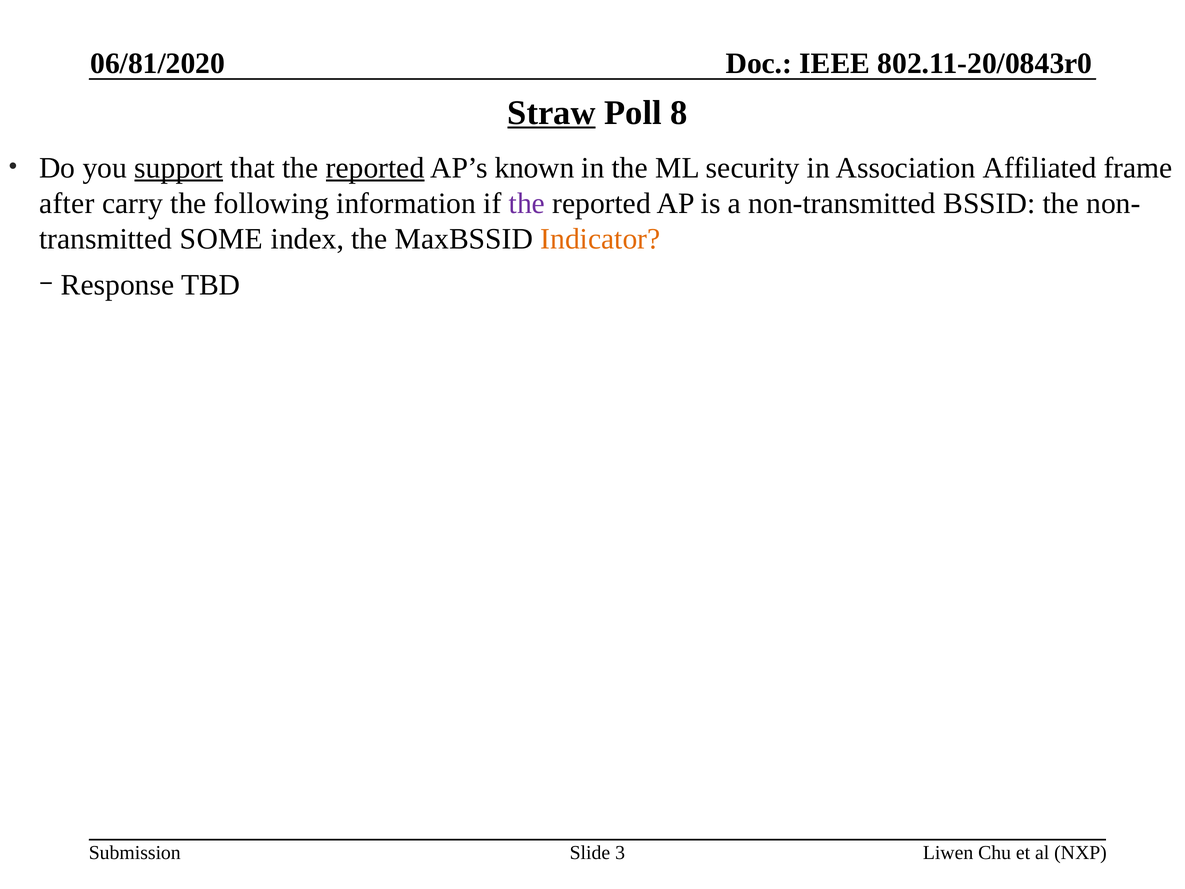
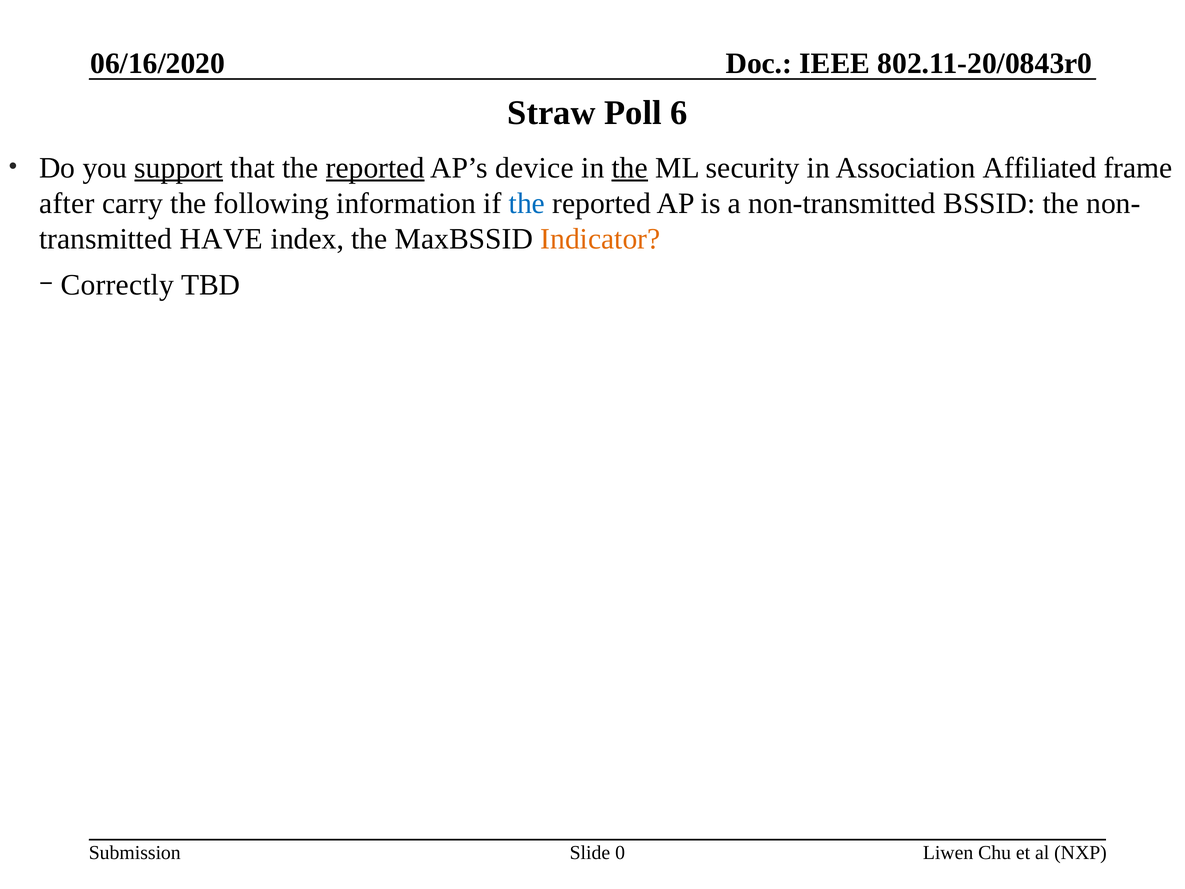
06/81/2020: 06/81/2020 -> 06/16/2020 (158, 63)
Straw underline: present -> none (551, 113)
8: 8 -> 6 (679, 113)
known: known -> device (534, 168)
the underline: none -> present (630, 168)
the colour: purple -> blue (527, 203)
SOME: SOME -> HAVE (221, 239)
Response: Response -> Correctly (118, 285)
3: 3 -> 0 (620, 852)
